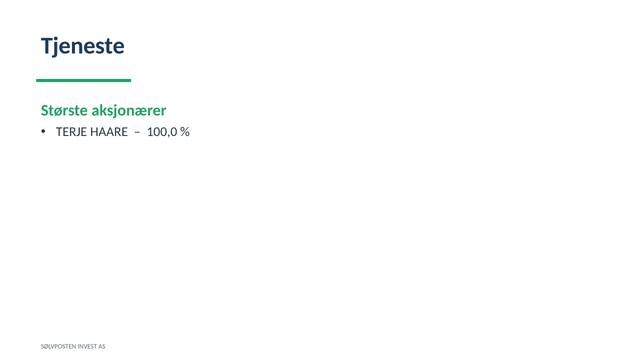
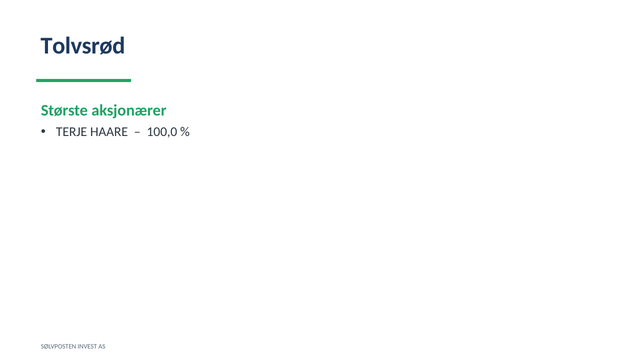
Tjeneste: Tjeneste -> Tolvsrød (83, 46)
